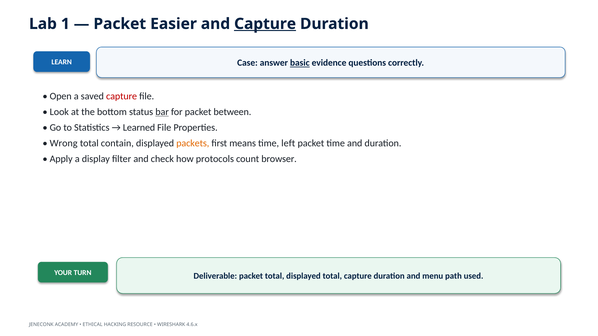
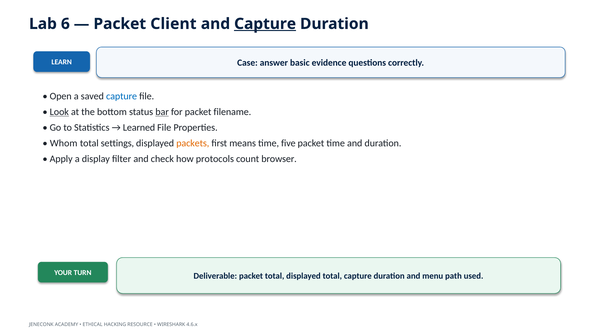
1: 1 -> 6 (65, 24)
Easier: Easier -> Client (173, 24)
basic underline: present -> none (300, 63)
capture colour: red -> blue (122, 96)
Look underline: none -> present (59, 112)
between: between -> filename (232, 112)
Wrong: Wrong -> Whom (64, 143)
contain: contain -> settings (117, 143)
left: left -> five (288, 143)
